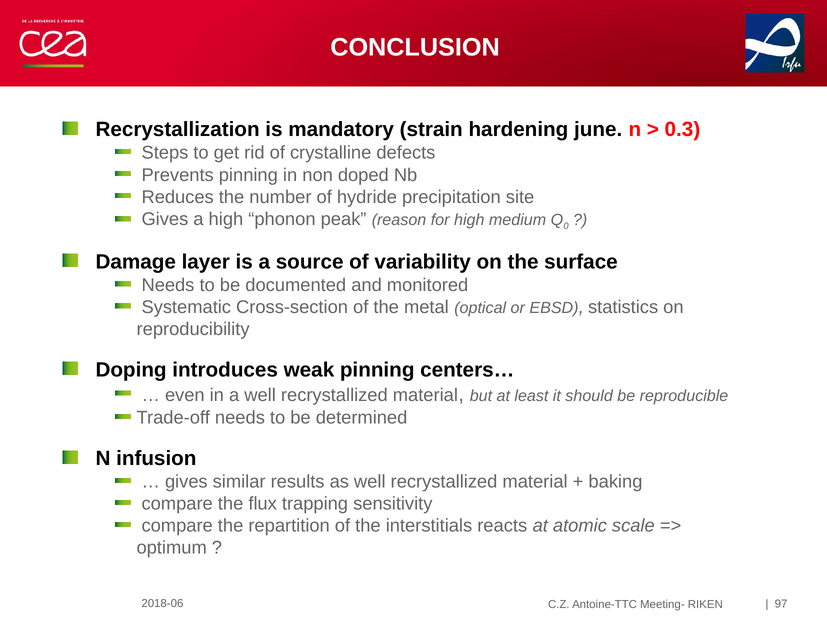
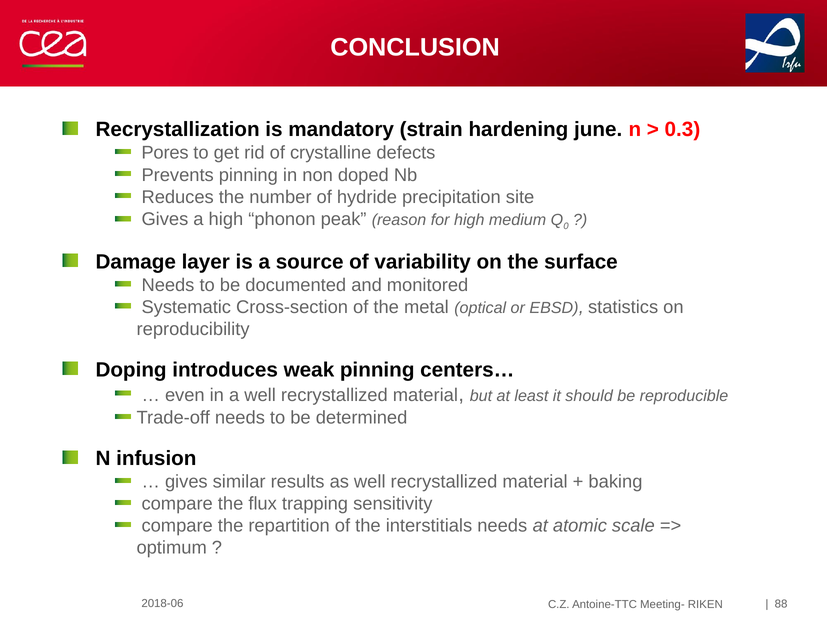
Steps: Steps -> Pores (165, 153)
interstitials reacts: reacts -> needs (502, 526)
97: 97 -> 88 (781, 604)
